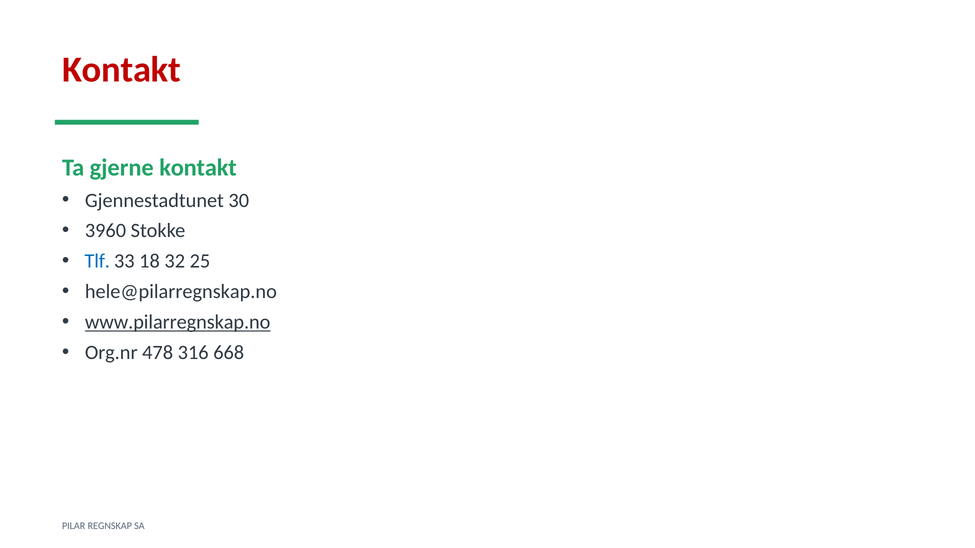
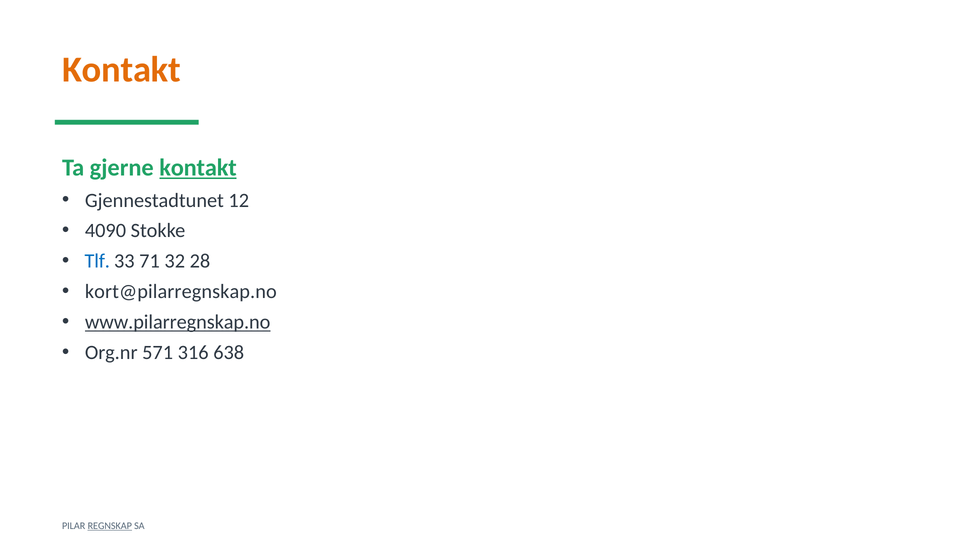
Kontakt colour: red -> orange (121, 70)
kontakt underline: none -> present (198, 168)
30: 30 -> 12 (239, 200)
3960: 3960 -> 4090 (105, 231)
18: 18 -> 71 (150, 261)
25: 25 -> 28 (200, 261)
hele@pilarregnskap.no: hele@pilarregnskap.no -> kort@pilarregnskap.no (181, 292)
478: 478 -> 571 (158, 353)
668: 668 -> 638 (229, 353)
REGNSKAP underline: none -> present (110, 526)
